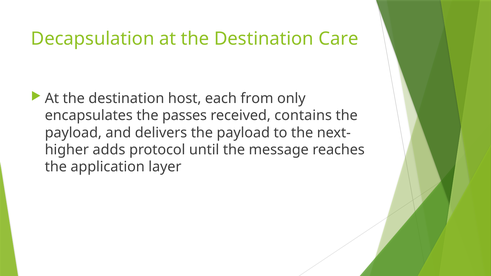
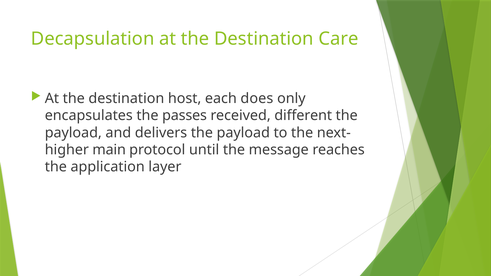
from: from -> does (257, 98)
contains: contains -> different (303, 116)
adds: adds -> main (109, 150)
